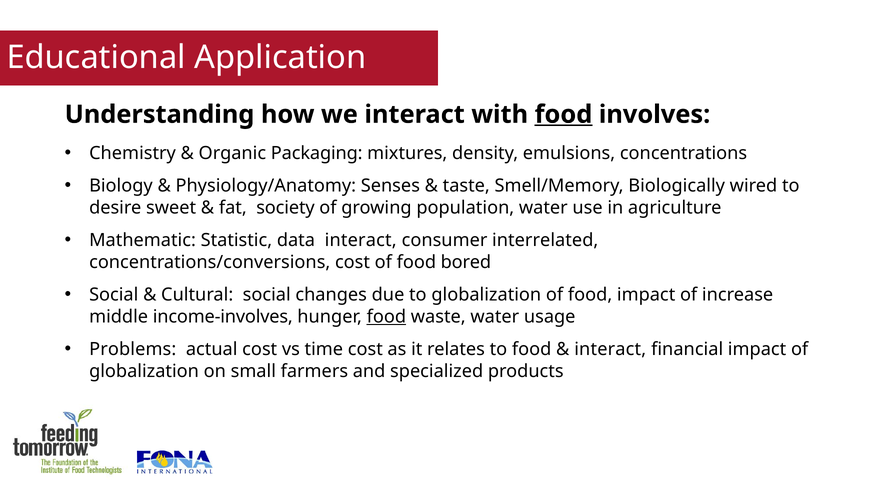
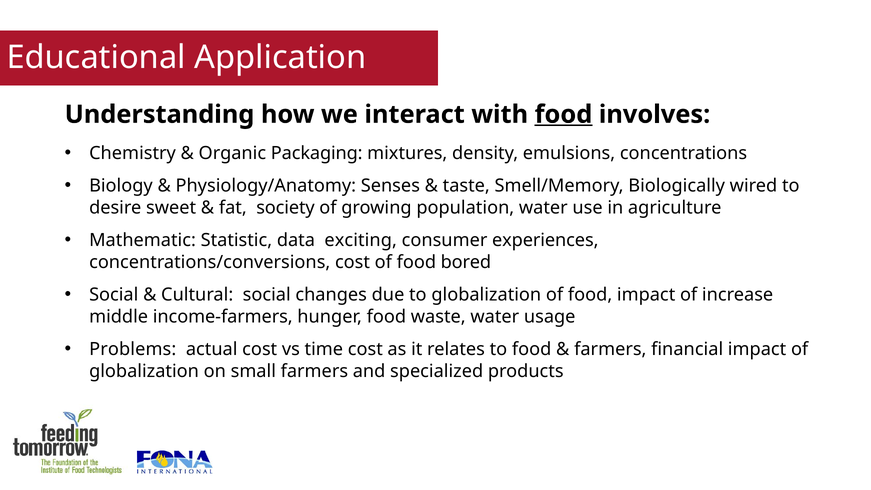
data interact: interact -> exciting (361, 240)
interrelated: interrelated -> experiences (545, 240)
income-involves: income-involves -> income-farmers (223, 317)
food underline: present -> none (386, 317)
interact: interact -> farmers (610, 349)
